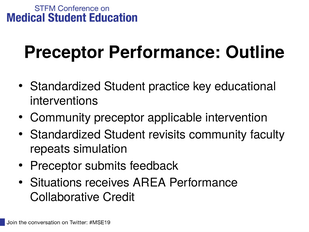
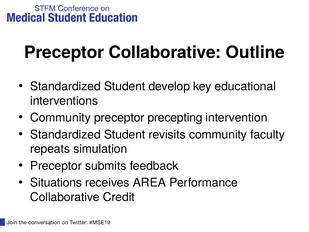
Preceptor Performance: Performance -> Collaborative (165, 52)
practice: practice -> develop (169, 86)
applicable: applicable -> precepting (175, 118)
